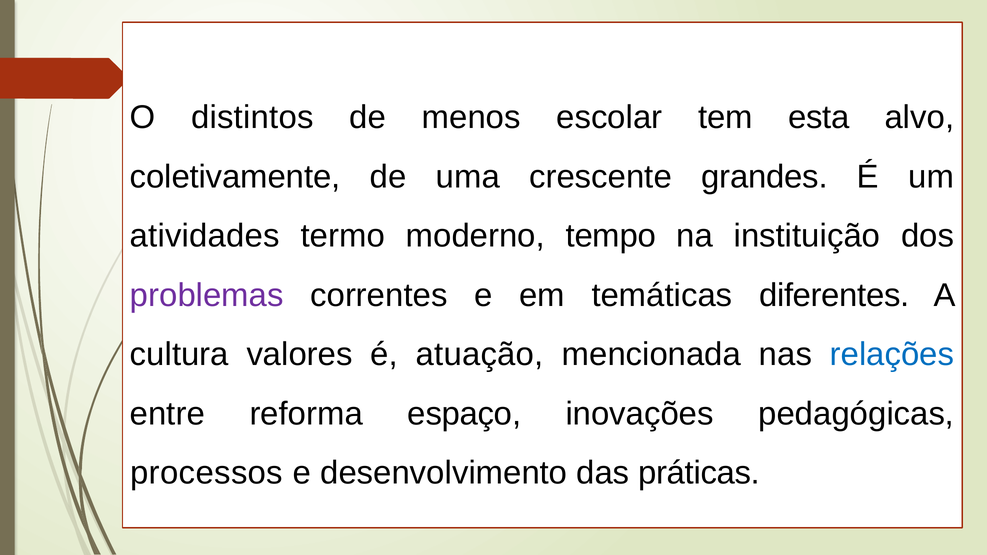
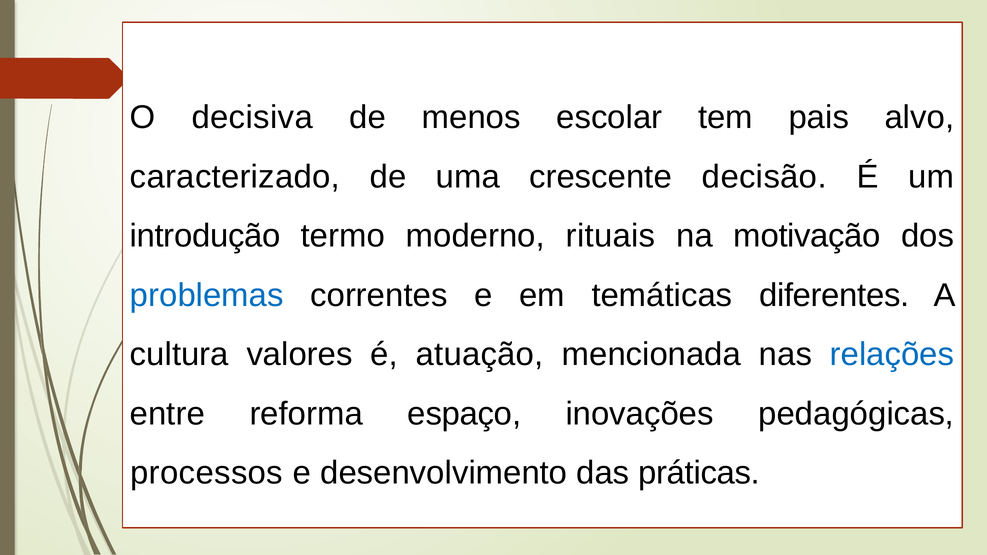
distintos: distintos -> decisiva (252, 118)
esta: esta -> pais (819, 118)
coletivamente: coletivamente -> caracterizado (235, 177)
grandes: grandes -> decisão (764, 177)
atividades: atividades -> introdução (205, 236)
tempo: tempo -> rituais (610, 236)
instituição: instituição -> motivação (807, 236)
problemas colour: purple -> blue (207, 295)
